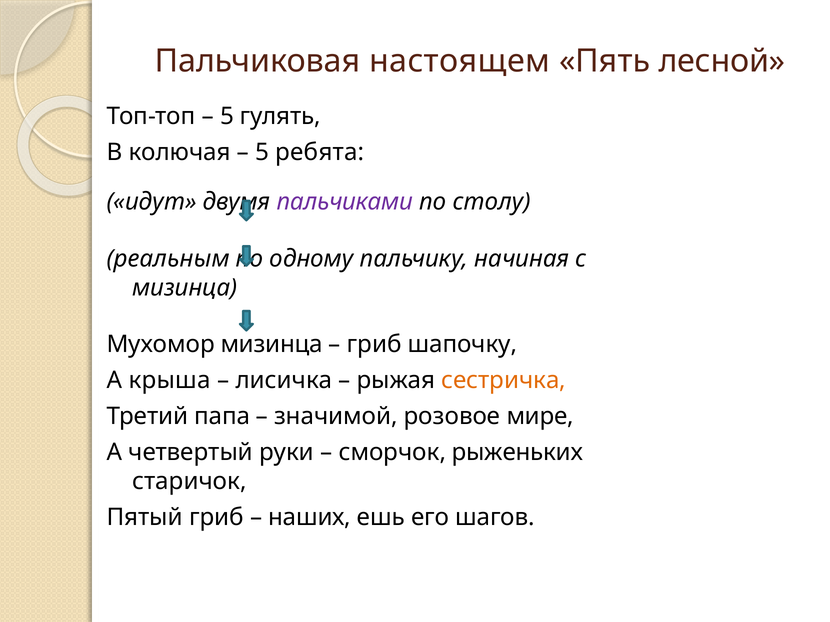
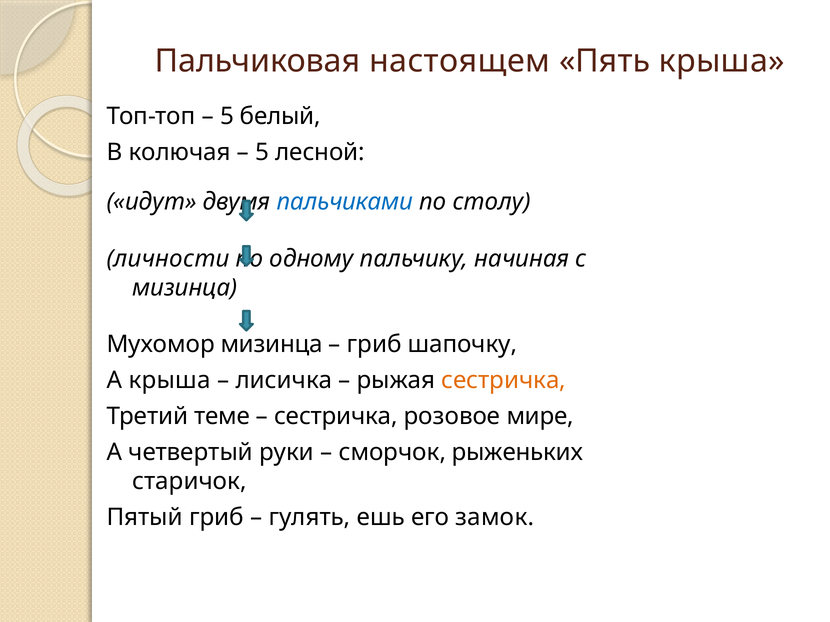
Пять лесной: лесной -> крыша (722, 61)
гулять: гулять -> белый (280, 116)
ребята: ребята -> лесной (320, 152)
пальчиками colour: purple -> blue (345, 202)
реальным: реальным -> личности (168, 259)
папа: папа -> теме (222, 417)
значимой: значимой -> сестричка (336, 417)
наших: наших -> гулять (309, 518)
шагов: шагов -> замок (495, 518)
